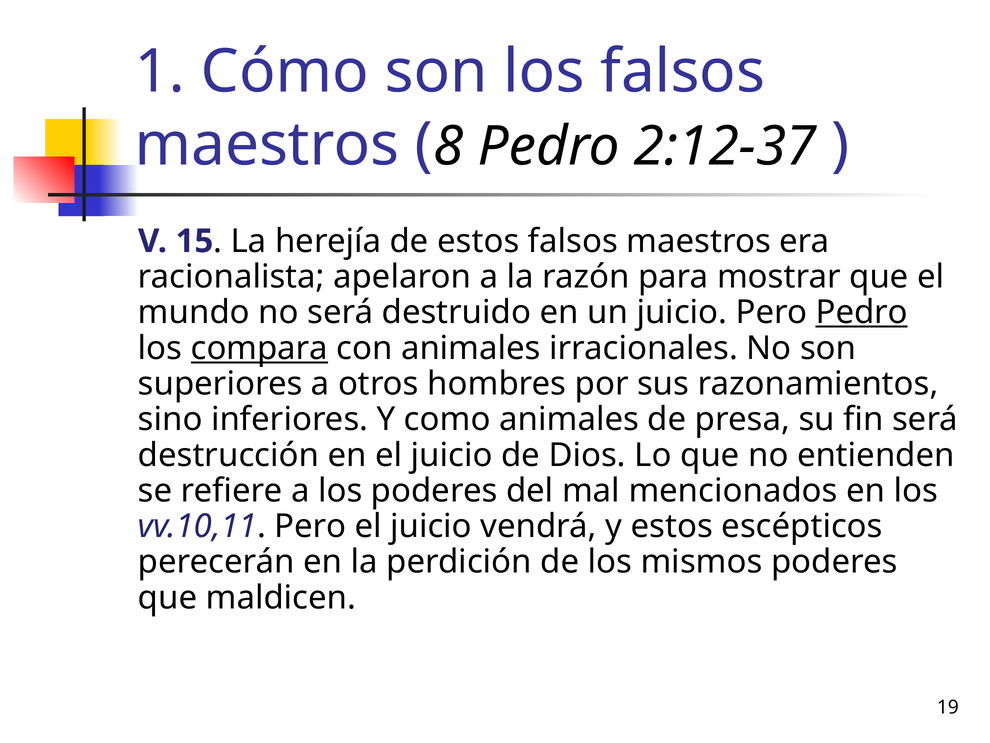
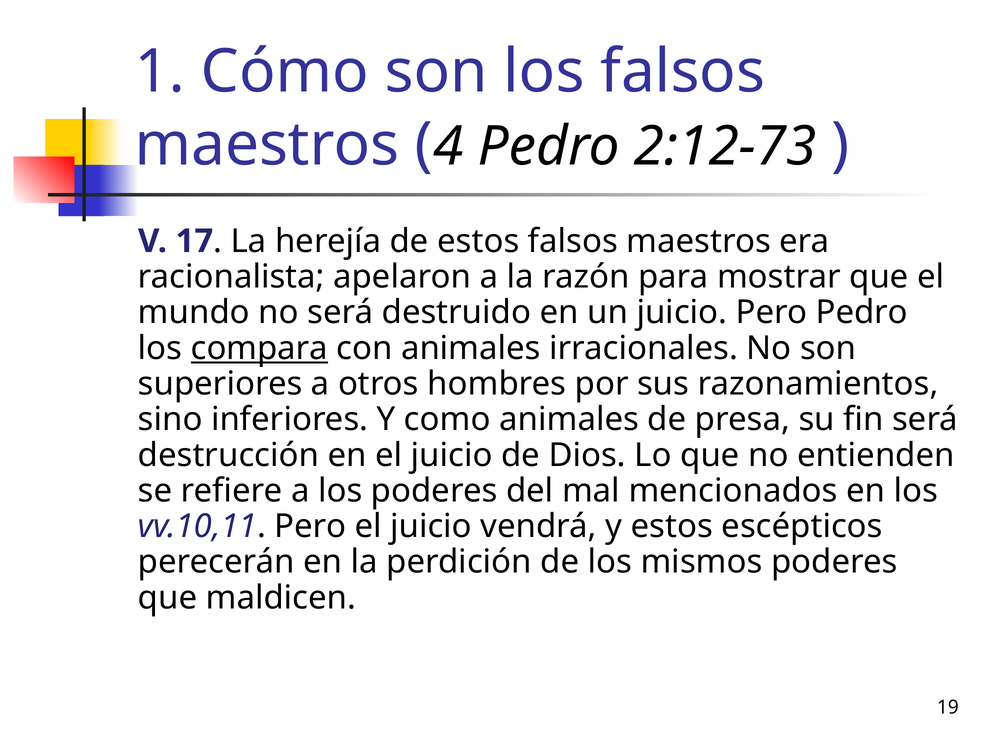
8: 8 -> 4 (448, 146)
2:12-37: 2:12-37 -> 2:12-73 (725, 146)
15: 15 -> 17 (194, 241)
Pedro underline: present -> none (862, 312)
